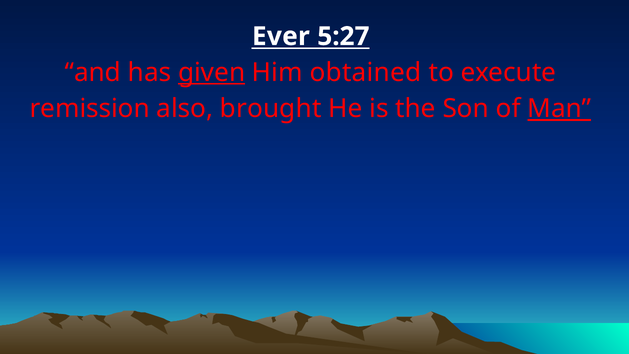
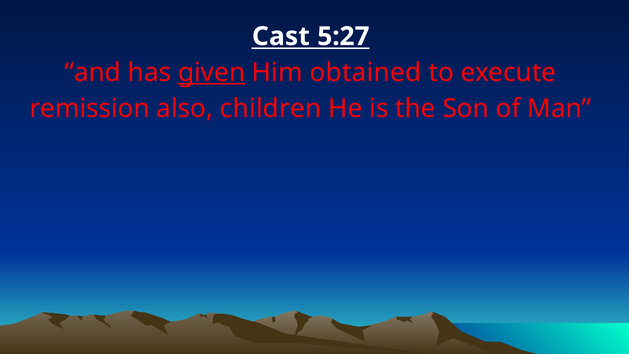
Ever: Ever -> Cast (281, 36)
brought: brought -> children (271, 109)
Man underline: present -> none (559, 109)
